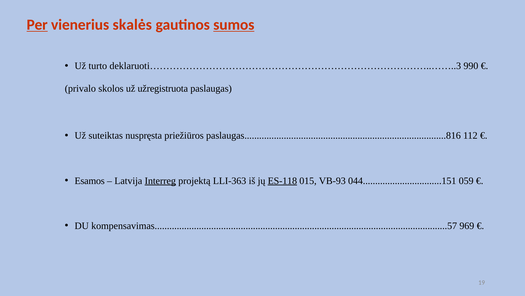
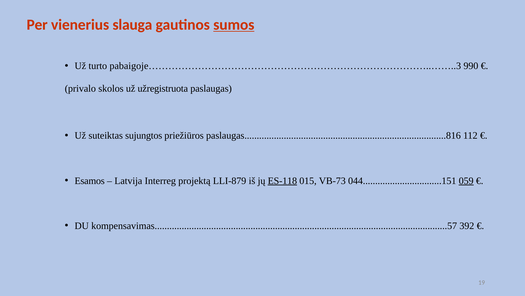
Per underline: present -> none (37, 25)
skalės: skalės -> slauga (132, 25)
deklaruoti…………………………………………………………………………..……..3: deklaruoti…………………………………………………………………………..……..3 -> pabaigoje…………………………………………………………………………..……..3 (285, 66)
nuspręsta: nuspręsta -> sujungtos (144, 135)
Interreg underline: present -> none (160, 180)
LLI-363: LLI-363 -> LLI-879 (230, 180)
VB-93: VB-93 -> VB-73 (332, 180)
059 underline: none -> present (466, 180)
969: 969 -> 392 (467, 225)
